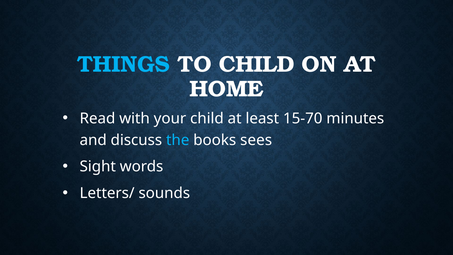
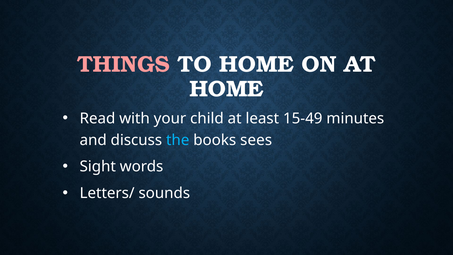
THINGS colour: light blue -> pink (123, 64)
TO CHILD: CHILD -> HOME (257, 64)
15-70: 15-70 -> 15-49 (303, 118)
